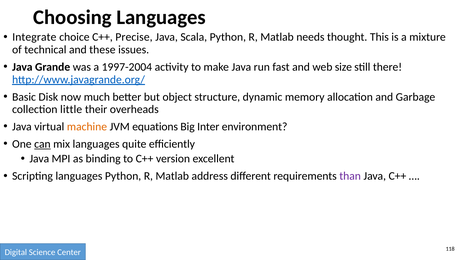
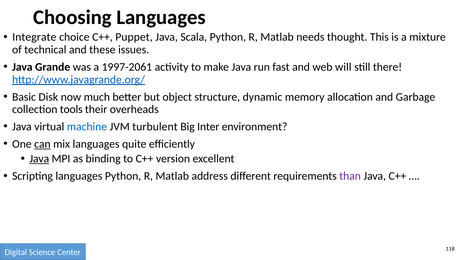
Precise: Precise -> Puppet (134, 37)
1997-2004: 1997-2004 -> 1997-2061 (127, 67)
size: size -> will (343, 67)
little: little -> tools (71, 109)
machine colour: orange -> blue (87, 127)
equations: equations -> turbulent (155, 127)
Java underline: none -> present (39, 159)
